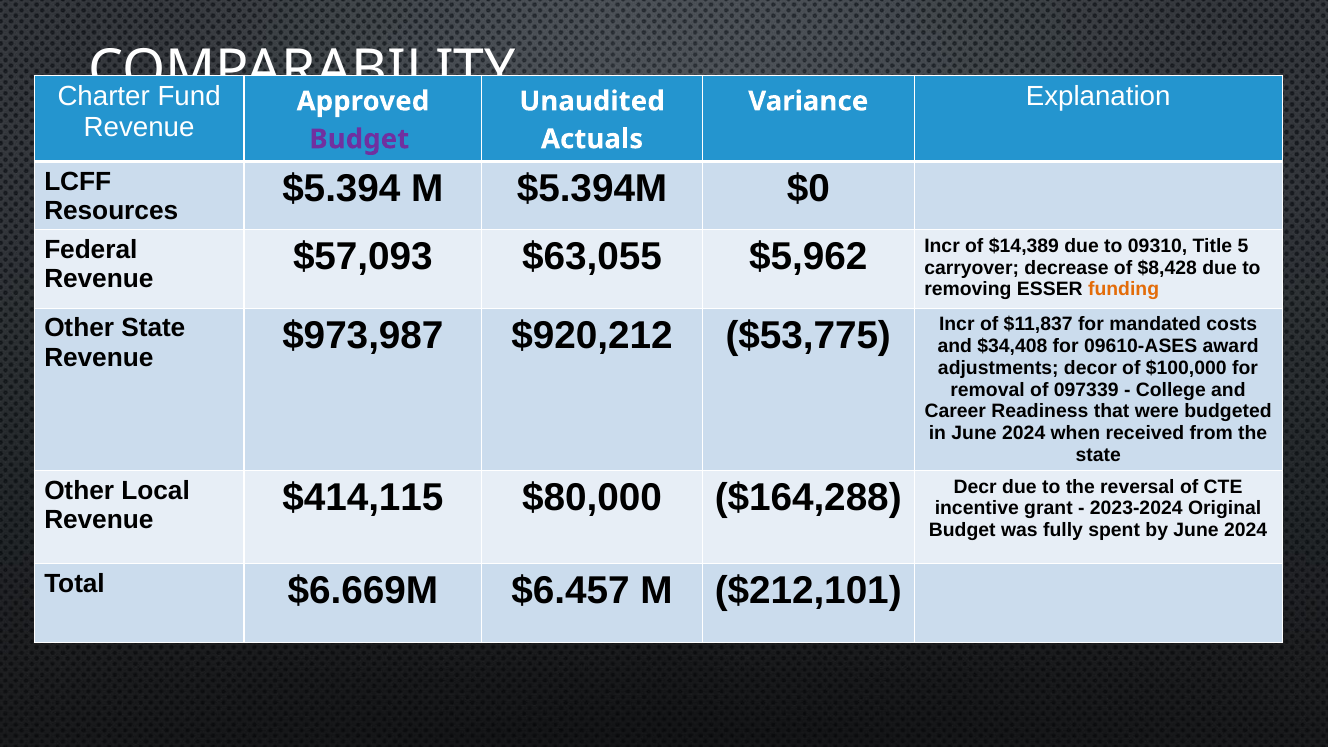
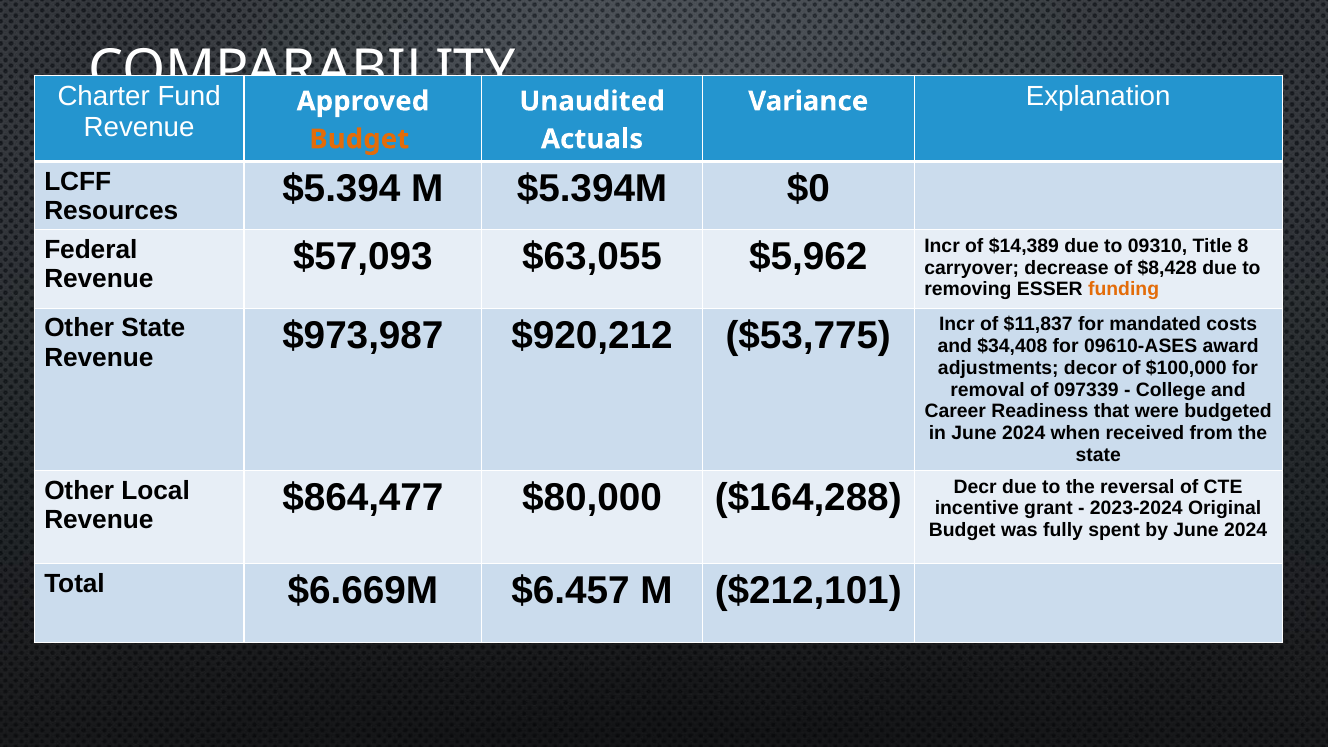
Budget colour: purple -> orange (359, 139)
5: 5 -> 8 (1243, 246)
$414,115: $414,115 -> $864,477 (363, 498)
